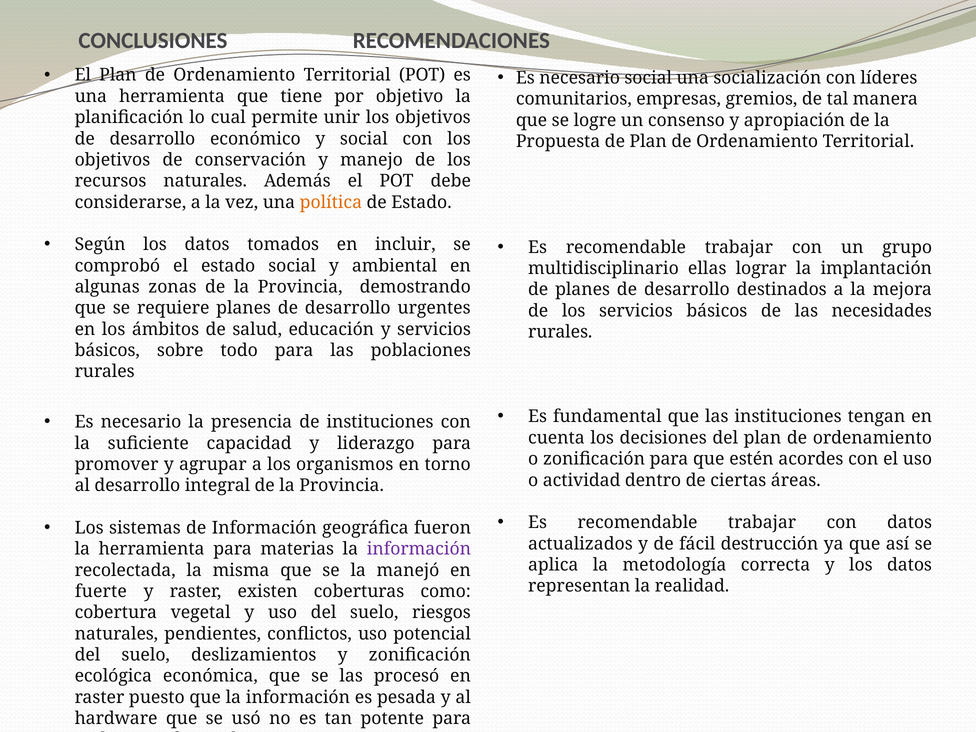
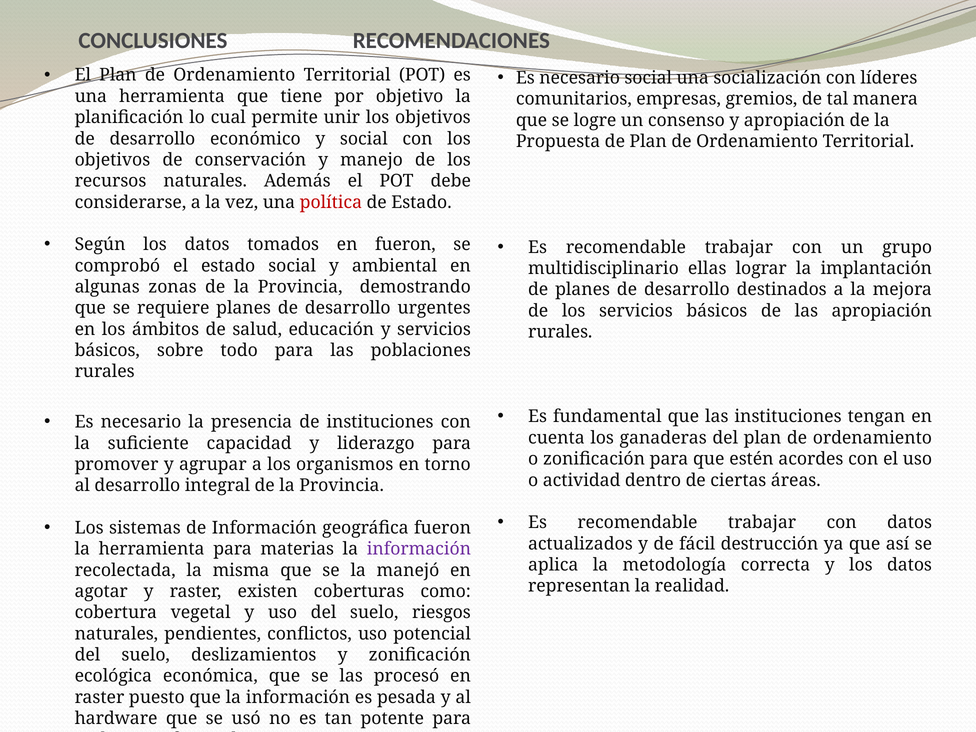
política colour: orange -> red (331, 202)
en incluir: incluir -> fueron (405, 245)
las necesidades: necesidades -> apropiación (882, 311)
decisiones: decisiones -> ganaderas (663, 438)
fuerte: fuerte -> agotar (101, 591)
